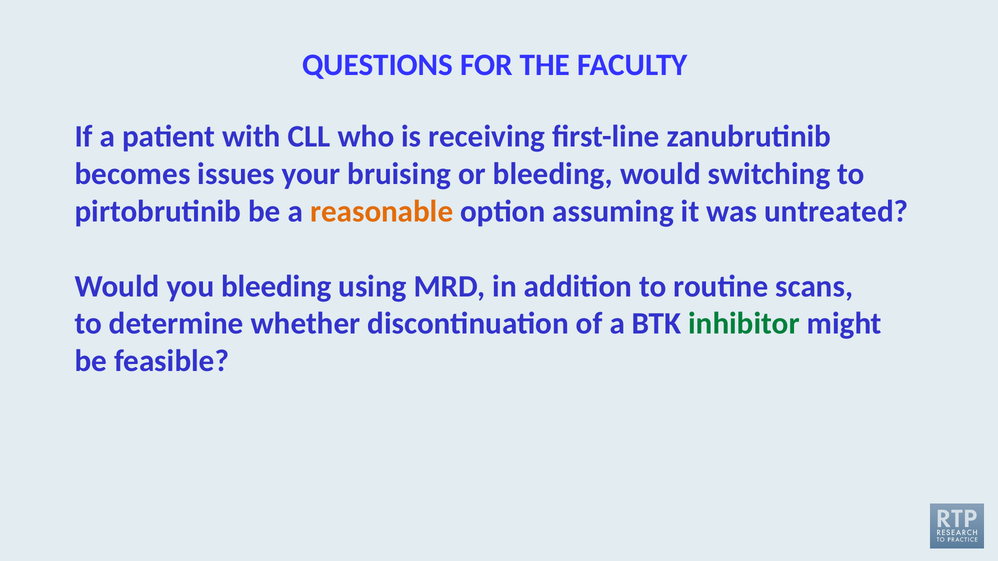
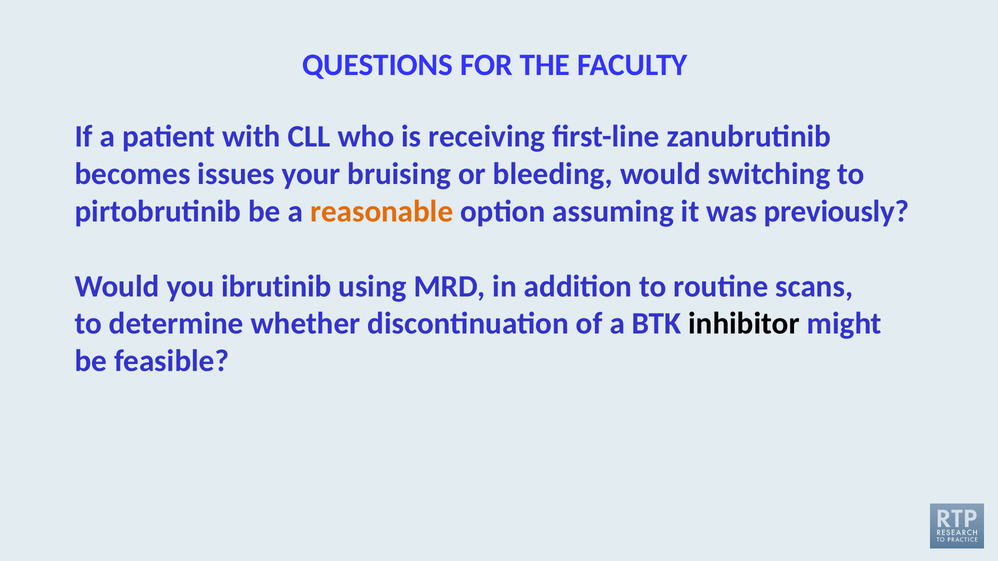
untreated: untreated -> previously (836, 212)
you bleeding: bleeding -> ibrutinib (277, 286)
inhibitor colour: green -> black (744, 324)
